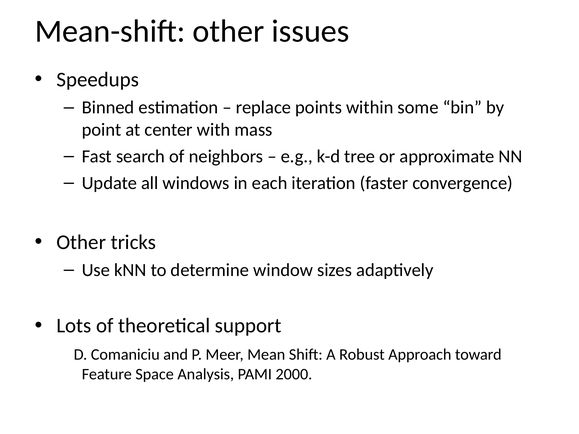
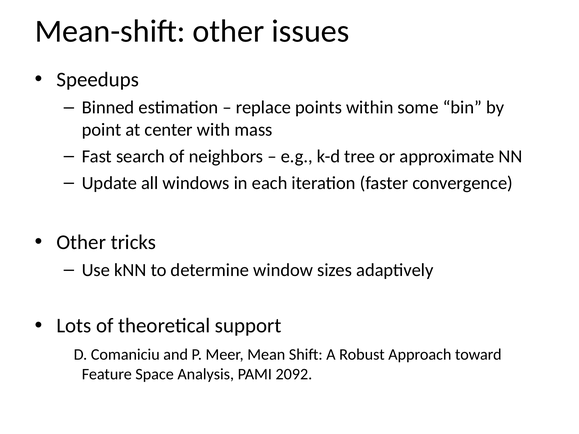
2000: 2000 -> 2092 (294, 375)
